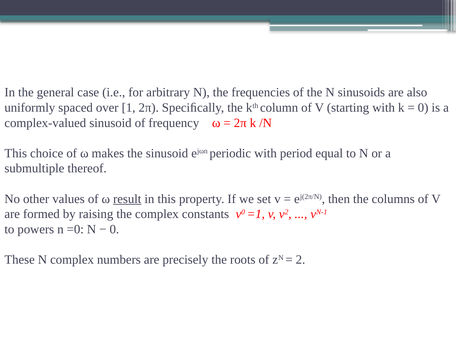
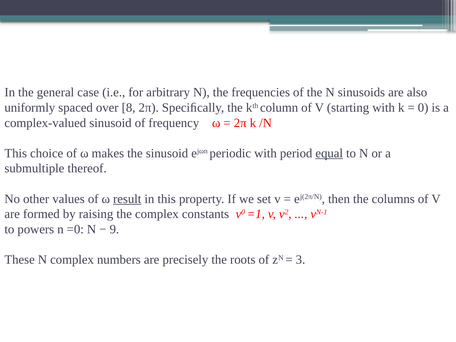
1: 1 -> 8 (129, 108)
equal underline: none -> present (329, 153)
0: 0 -> 9 (114, 229)
2: 2 -> 3 (300, 260)
